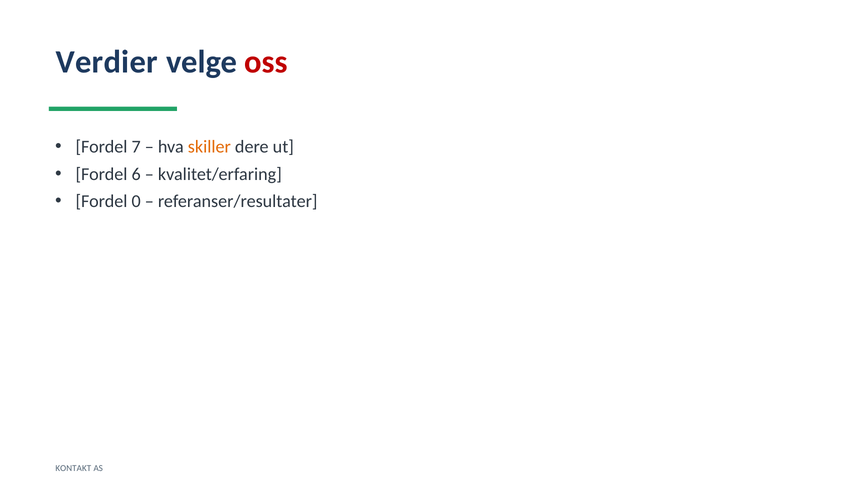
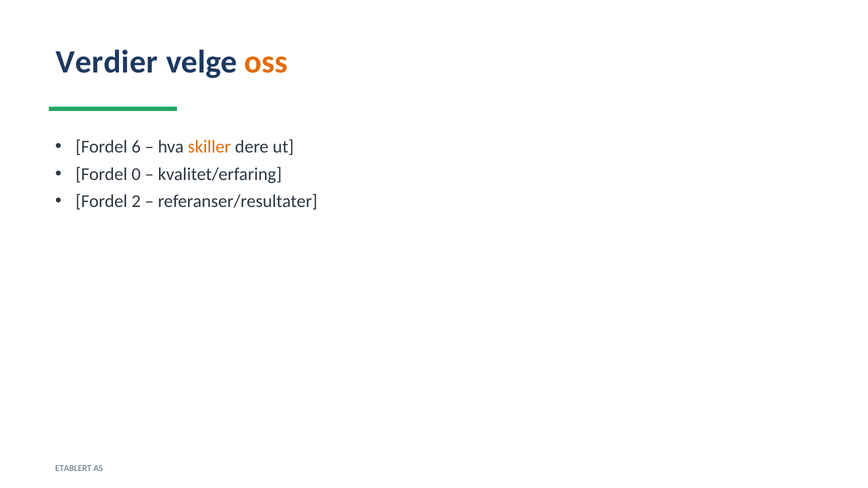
oss colour: red -> orange (266, 62)
7: 7 -> 6 (136, 147)
6: 6 -> 0 (136, 174)
0: 0 -> 2 (136, 201)
KONTAKT: KONTAKT -> ETABLERT (73, 468)
